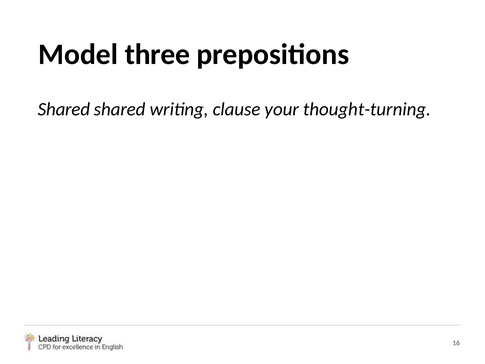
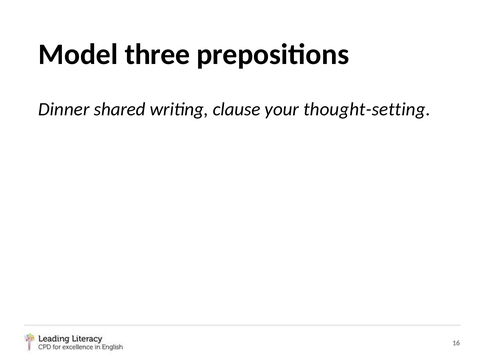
Shared: Shared -> Dinner (64, 109)
thought-turning: thought-turning -> thought-setting (367, 109)
